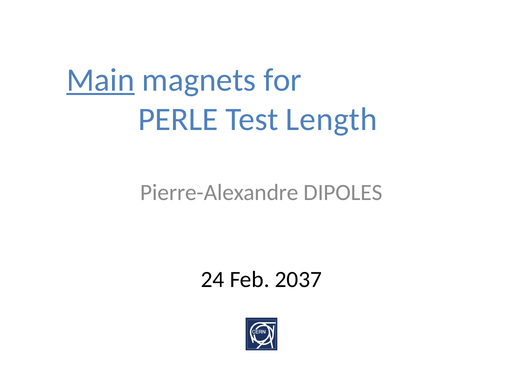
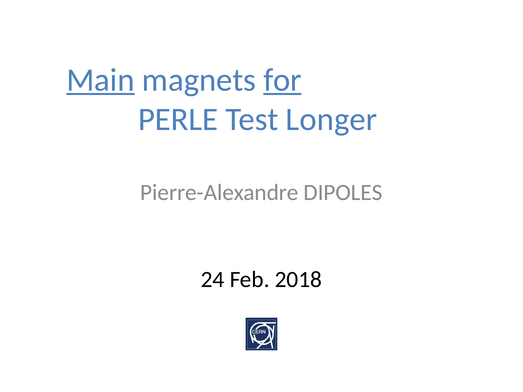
for underline: none -> present (282, 80)
Length: Length -> Longer (331, 119)
2037: 2037 -> 2018 (298, 280)
